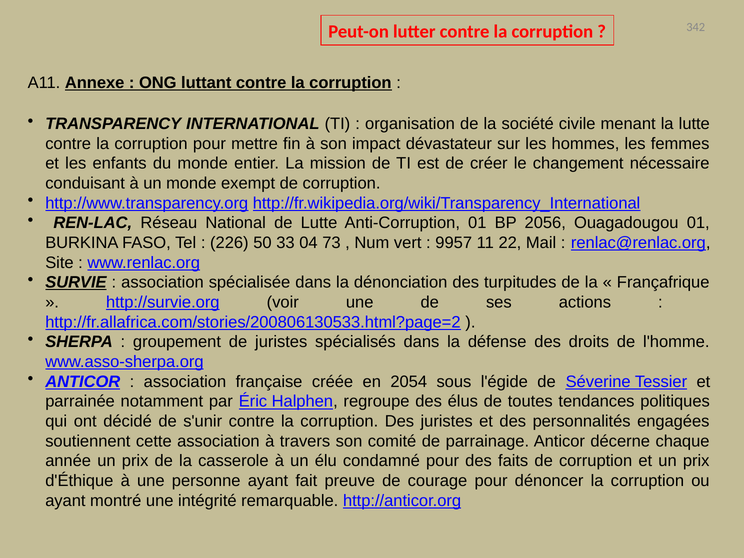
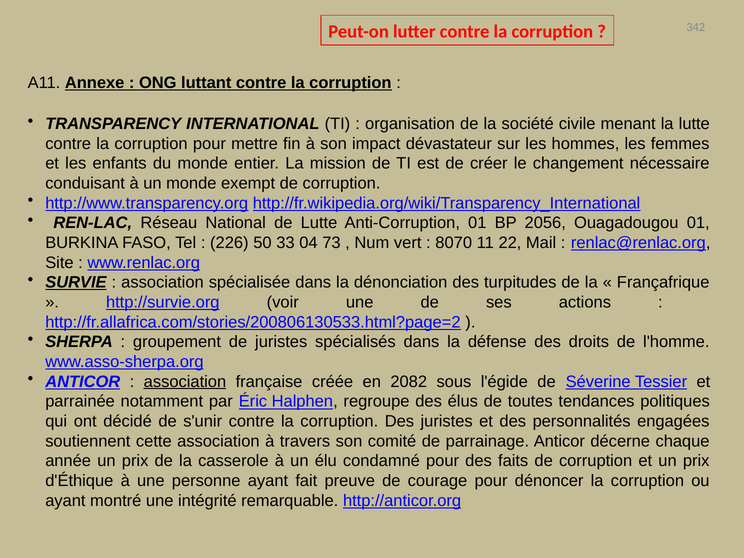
9957: 9957 -> 8070 (454, 243)
association underline: none -> present (185, 382)
2054: 2054 -> 2082 (409, 382)
